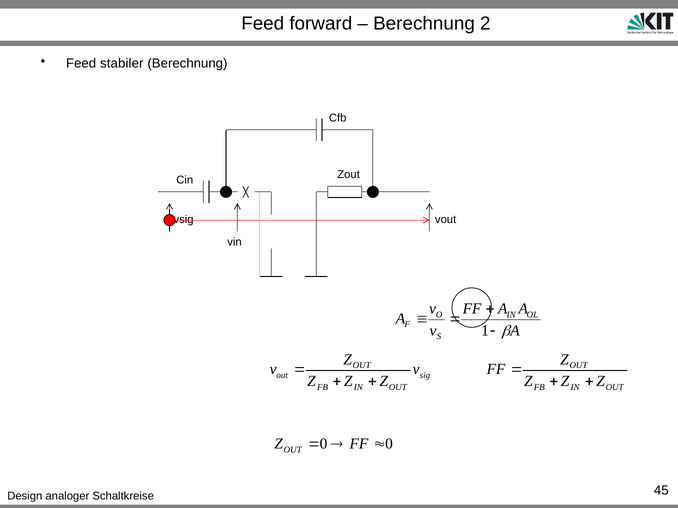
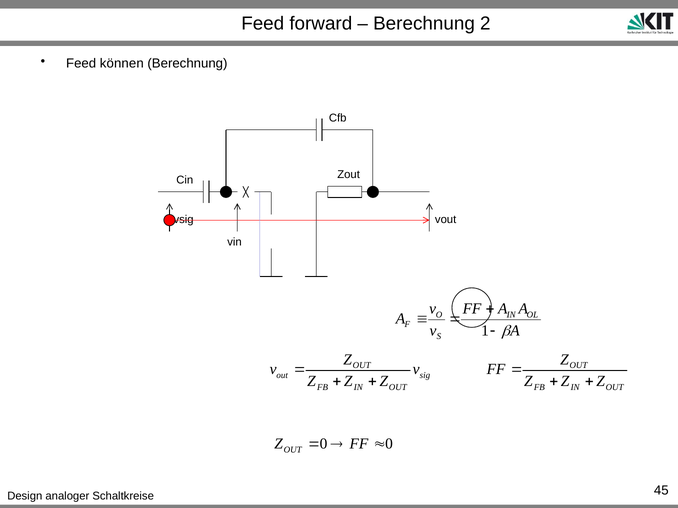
stabiler: stabiler -> können (122, 64)
